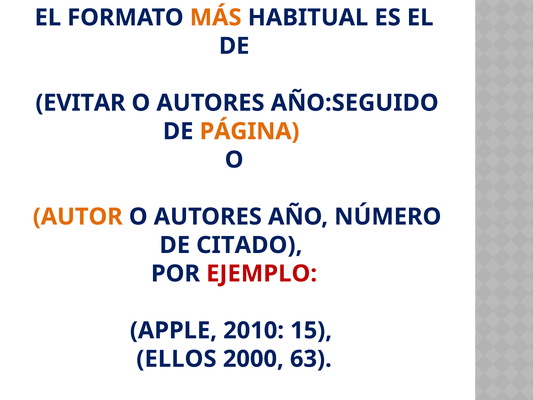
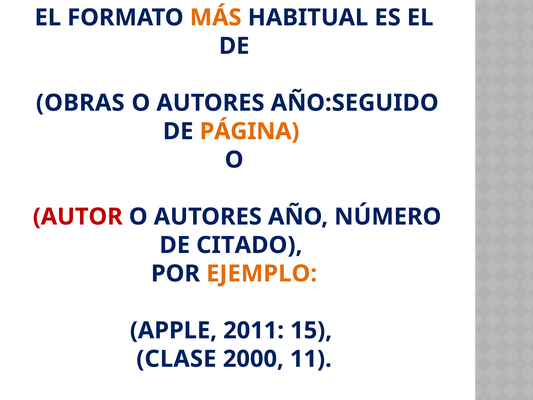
EVITAR: EVITAR -> OBRAS (80, 103)
AUTOR colour: orange -> red (78, 217)
EJEMPLO colour: red -> orange (262, 273)
2010: 2010 -> 2011 (254, 330)
ELLOS: ELLOS -> CLASE (176, 359)
63: 63 -> 11 (311, 359)
